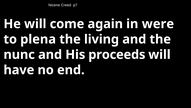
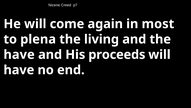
were: were -> most (158, 24)
nunc: nunc -> have (19, 54)
